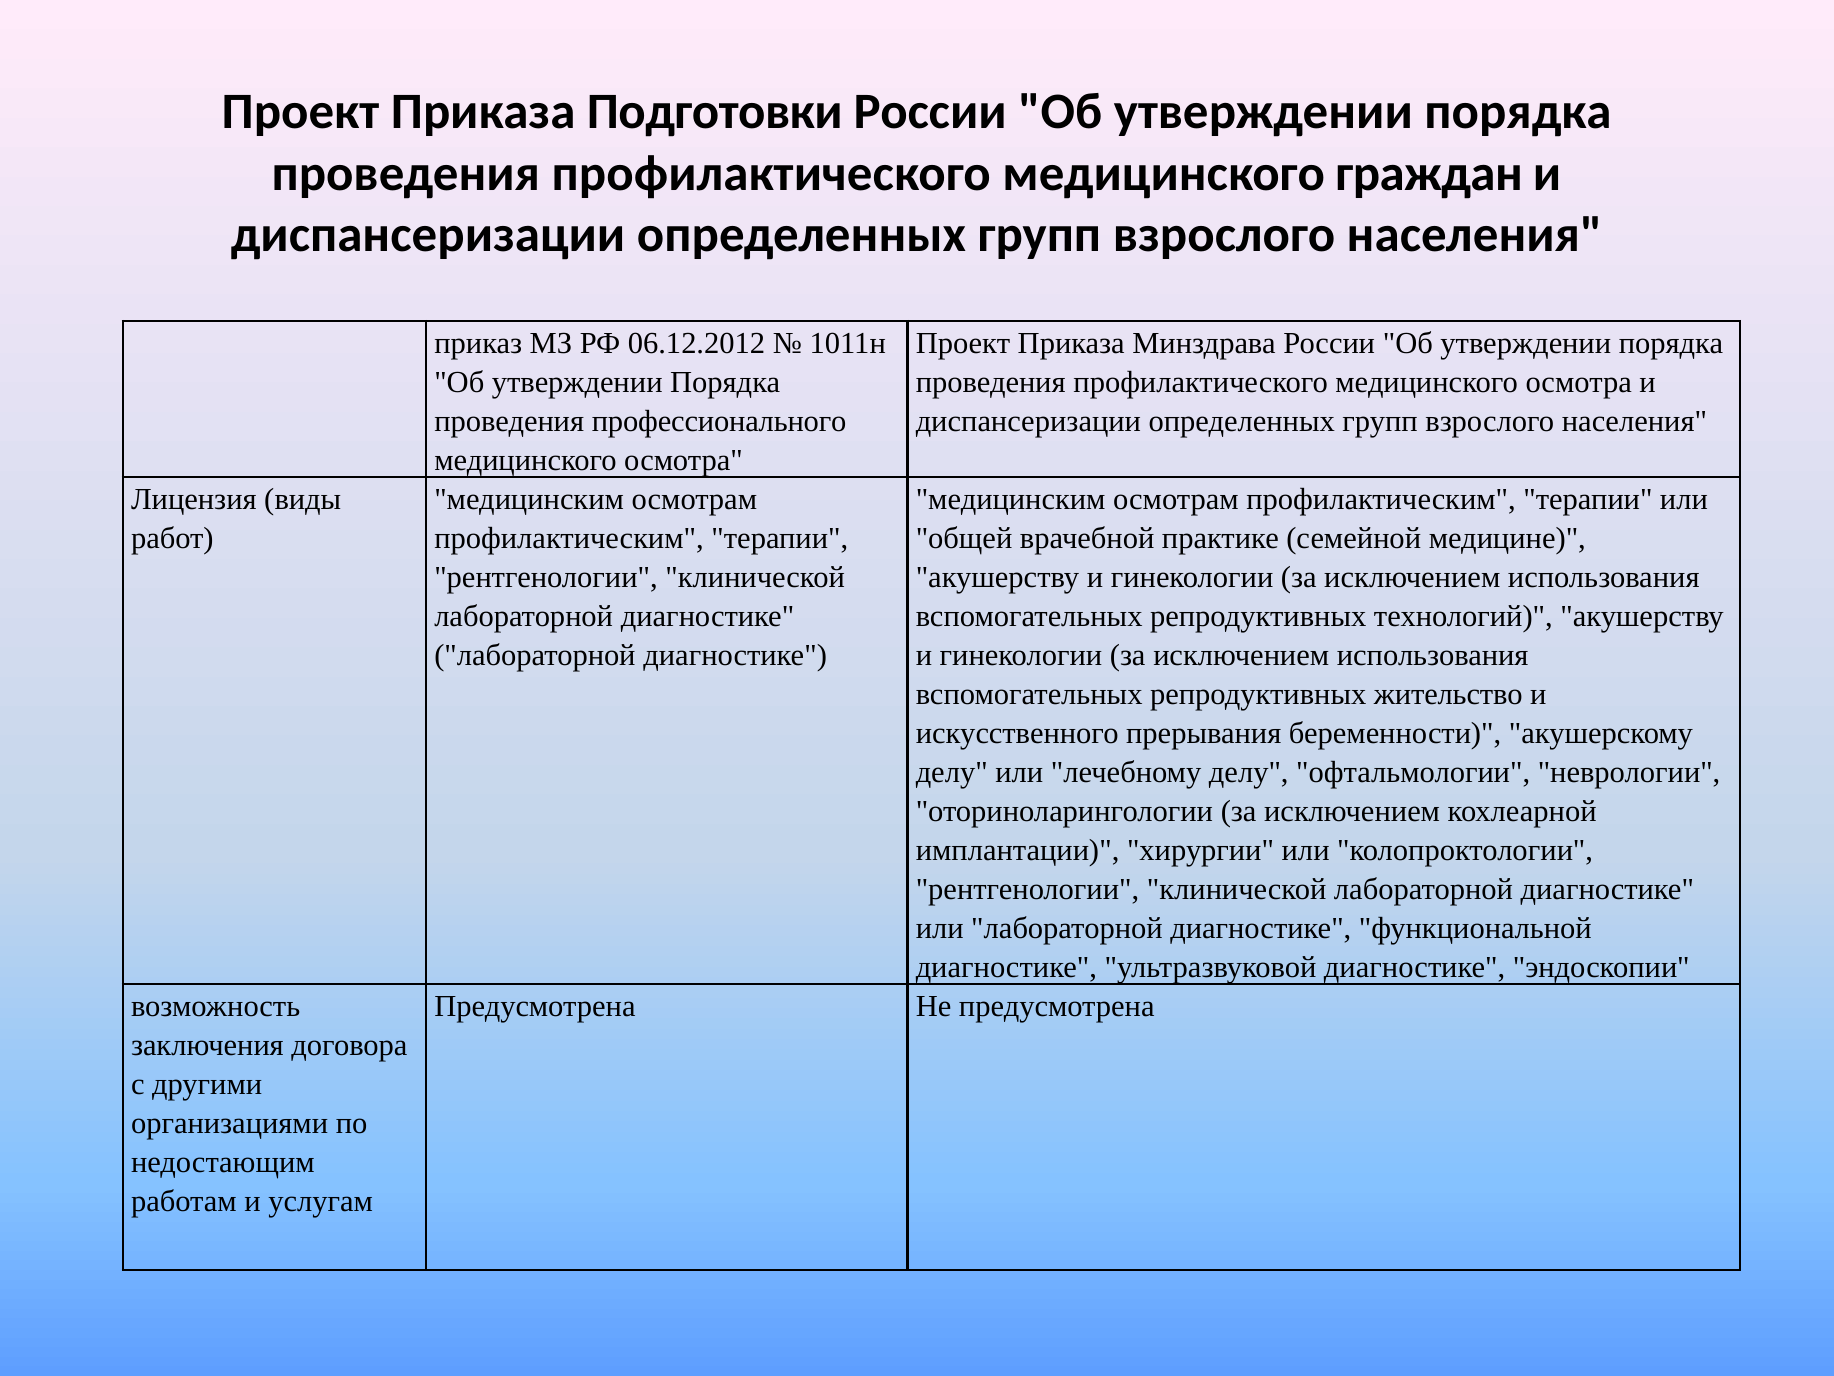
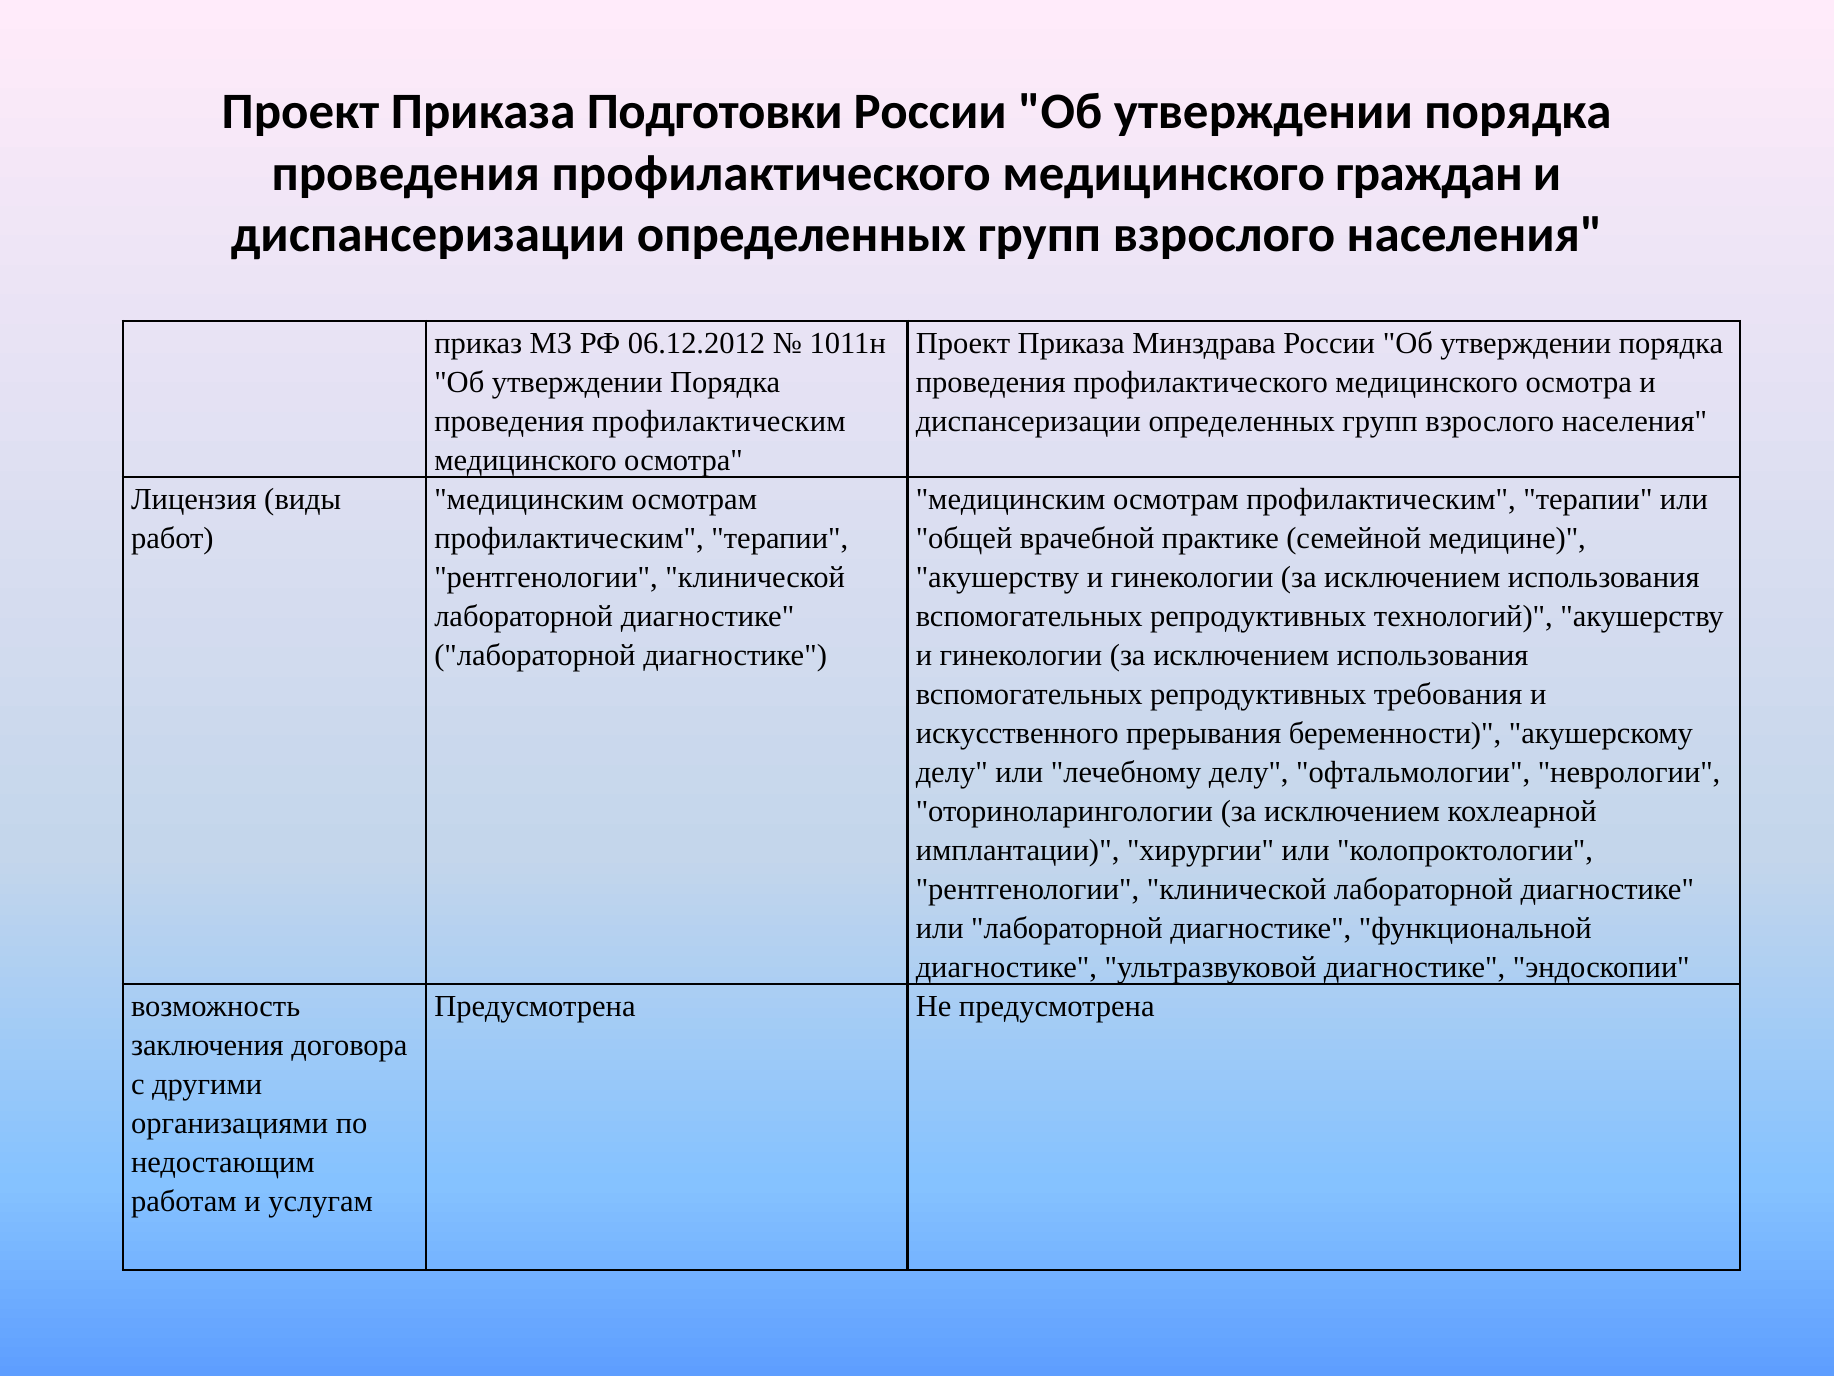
проведения профессионального: профессионального -> профилактическим (719, 421)
жительство: жительство -> требования (1448, 694)
